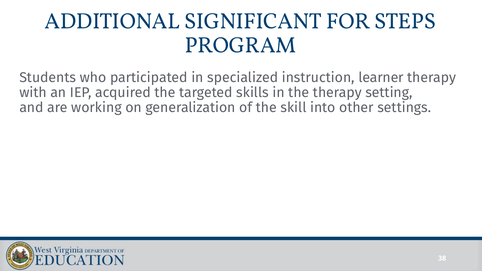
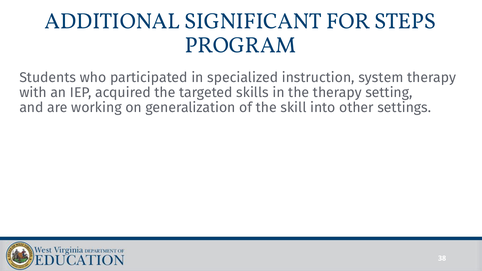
learner: learner -> system (381, 77)
